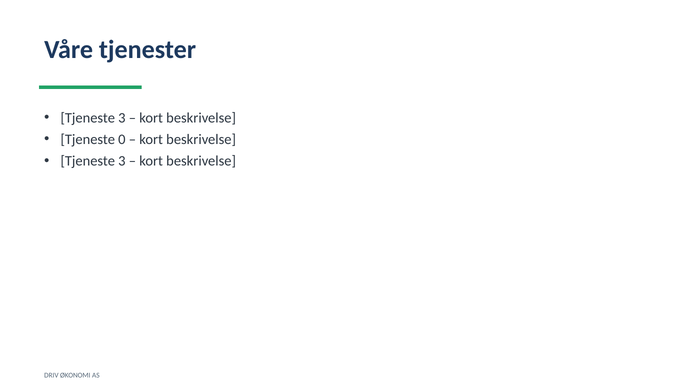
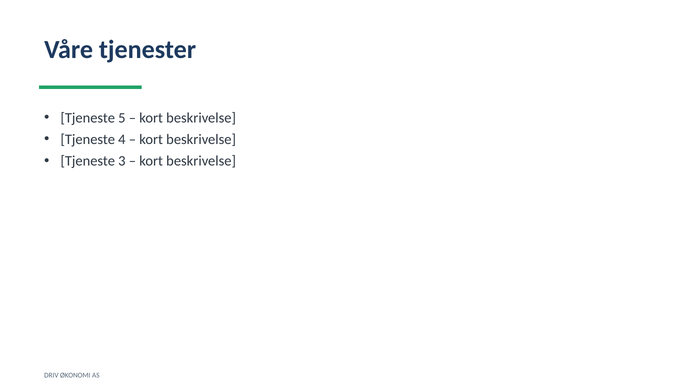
3: 3 -> 5 (122, 118)
0: 0 -> 4 (122, 139)
